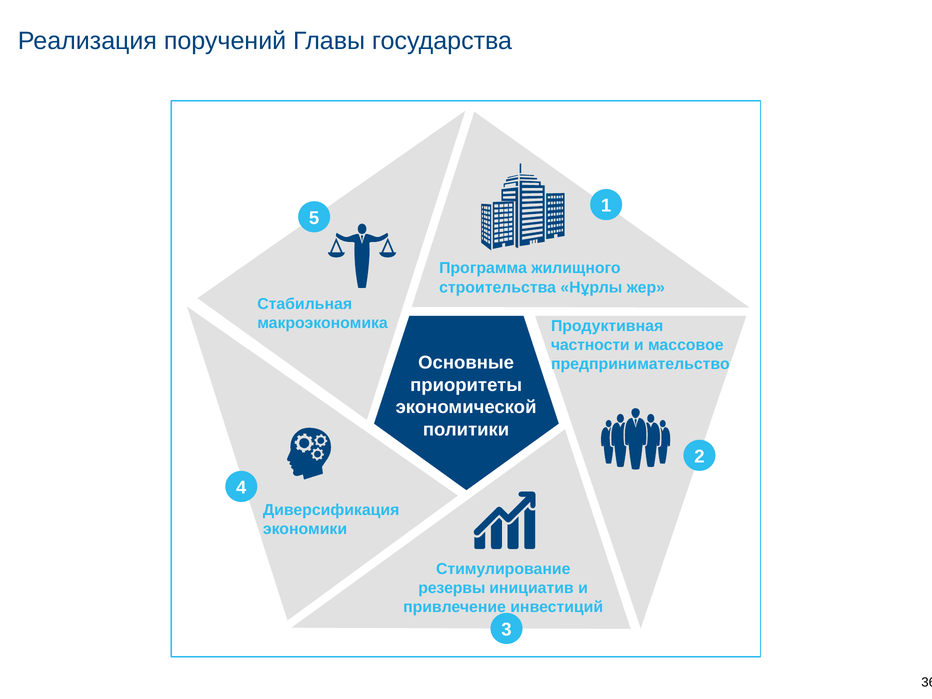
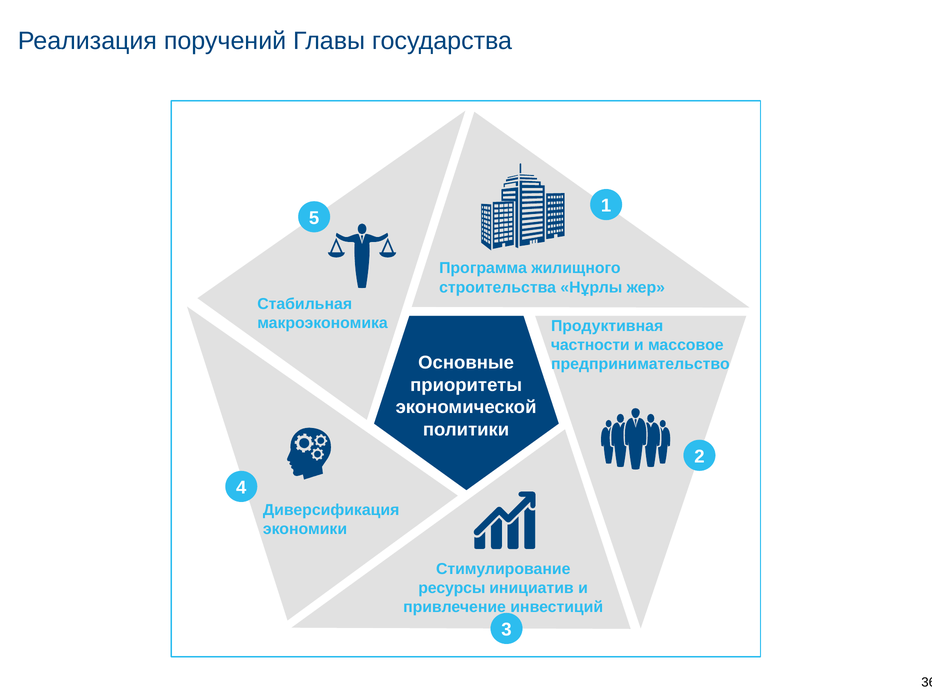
резервы: резервы -> ресурсы (452, 588)
